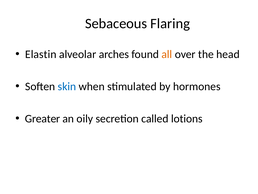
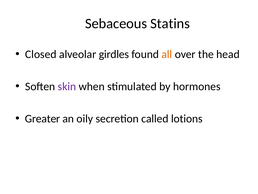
Flaring: Flaring -> Statins (170, 24)
Elastin: Elastin -> Closed (41, 54)
arches: arches -> girdles (114, 54)
skin colour: blue -> purple (67, 86)
